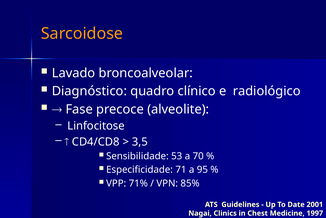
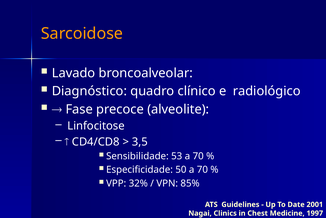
71: 71 -> 50 (181, 169)
95: 95 -> 70 (202, 169)
71%: 71% -> 32% (138, 183)
